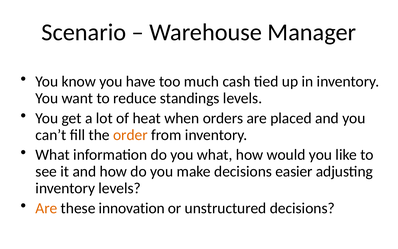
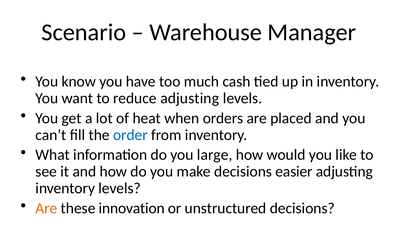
reduce standings: standings -> adjusting (190, 98)
order colour: orange -> blue (130, 135)
you what: what -> large (215, 155)
